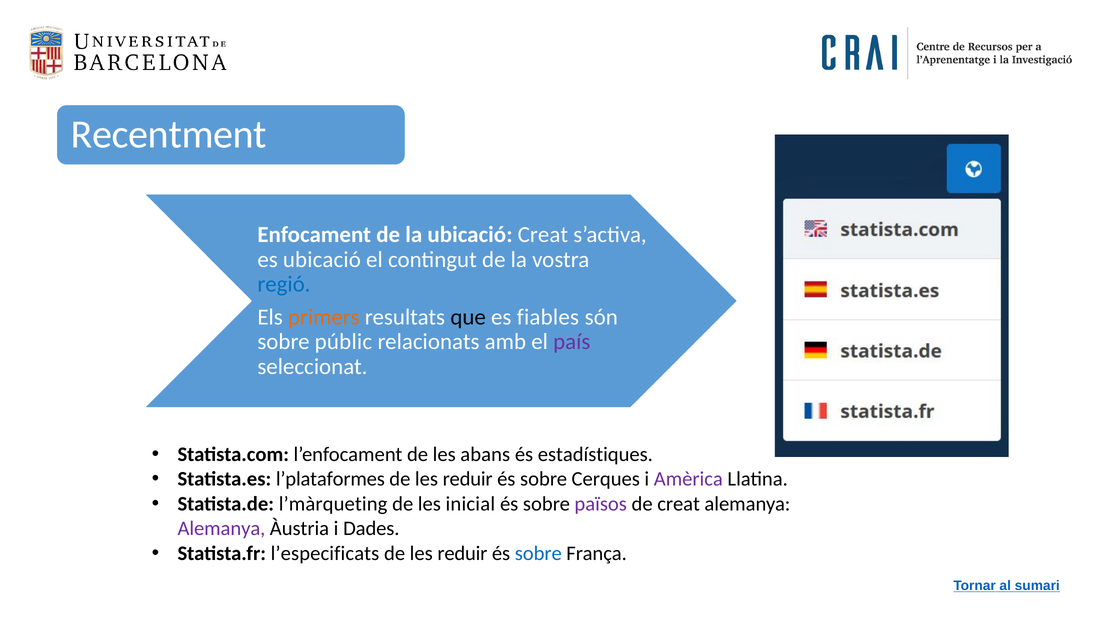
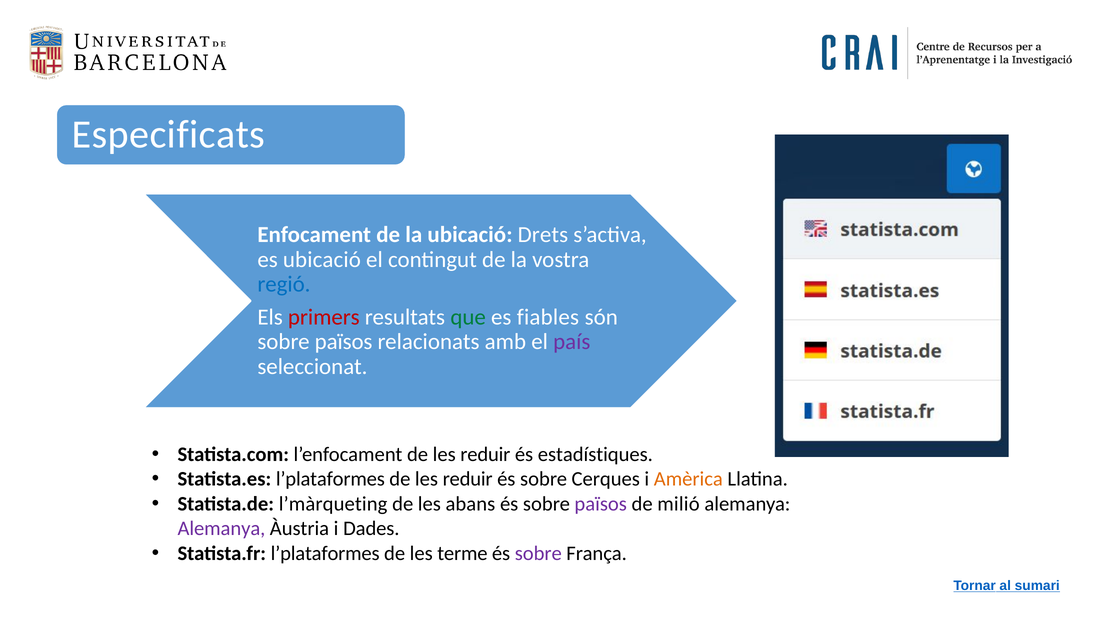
Recentment: Recentment -> Especificats (168, 135)
ubicació Creat: Creat -> Drets (543, 235)
primers colour: orange -> red (324, 317)
que colour: black -> green (468, 317)
públic: públic -> països (344, 342)
l’enfocament de les abans: abans -> reduir (485, 454)
Amèrica colour: purple -> orange (688, 479)
inicial: inicial -> abans (470, 504)
de creat: creat -> milió (678, 504)
Statista.fr l’especificats: l’especificats -> l’plataformes (325, 553)
reduir: reduir -> terme (462, 553)
sobre colour: blue -> purple (538, 553)
